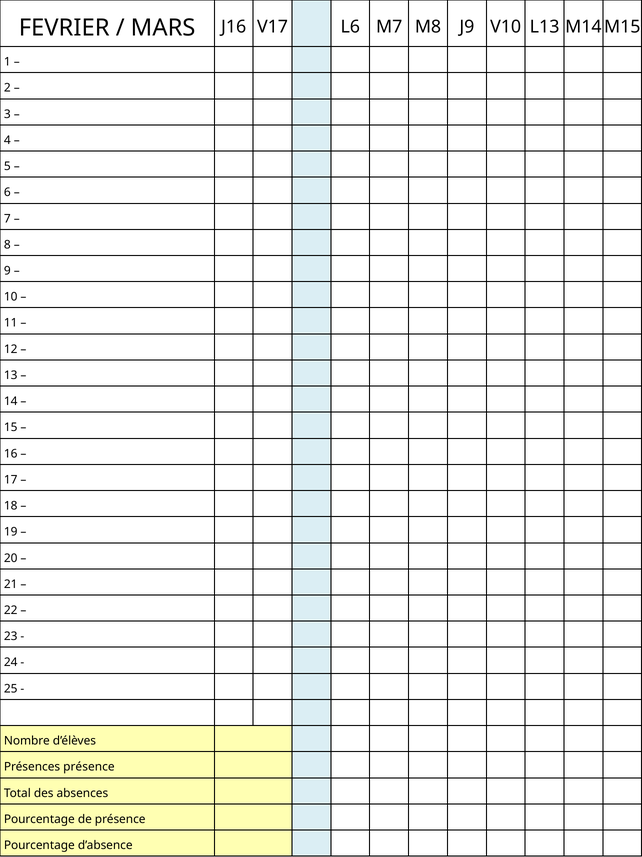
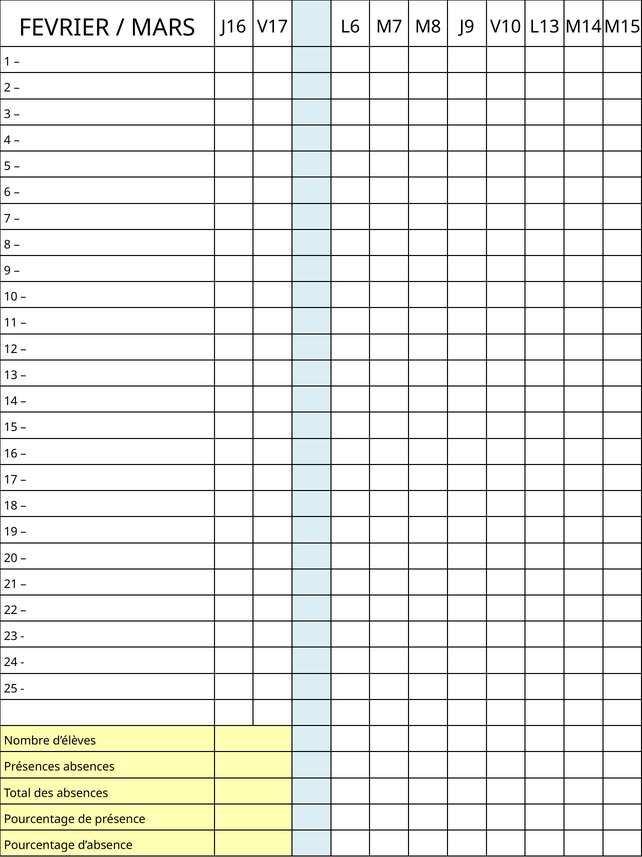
Présences présence: présence -> absences (89, 766)
